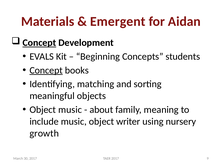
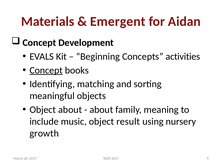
Concept underline: present -> none (39, 43)
students: students -> activities (183, 57)
Object music: music -> about (70, 110)
writer: writer -> result (128, 122)
